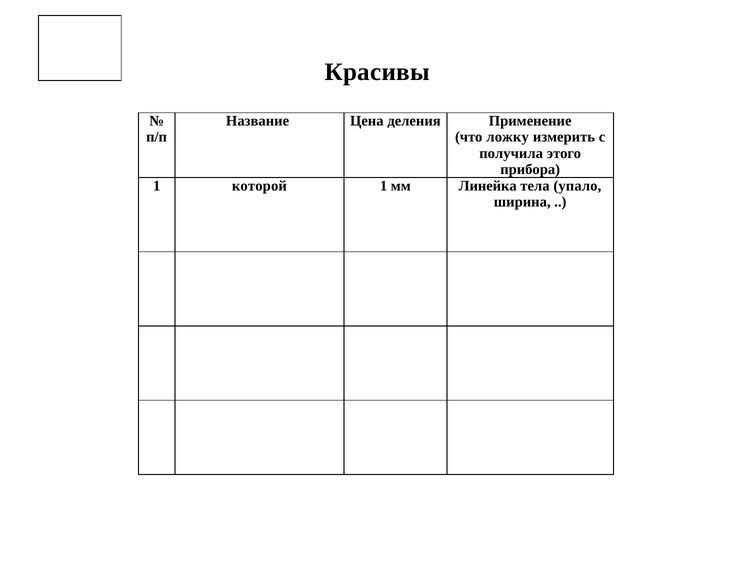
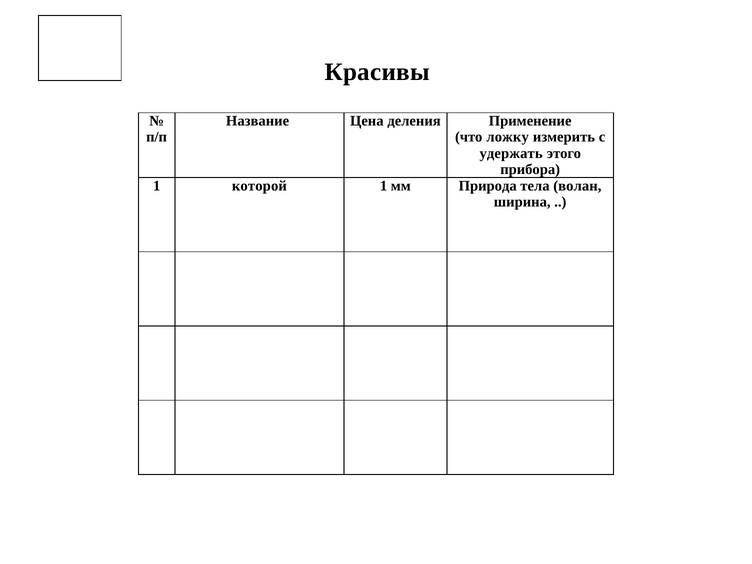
получила: получила -> удержать (511, 153)
Линейка: Линейка -> Природа (488, 186)
упало: упало -> волан (577, 186)
